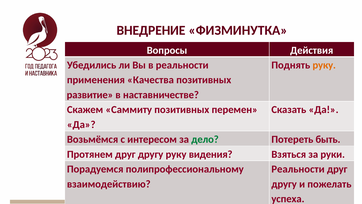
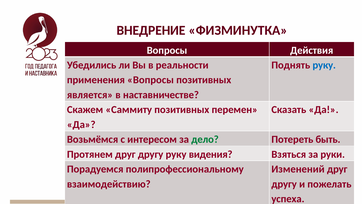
руку colour: orange -> blue (324, 65)
применения Качества: Качества -> Вопросы (151, 80)
развитие: развитие -> является (90, 95)
Реальности: Реальности -> Изменений (298, 169)
